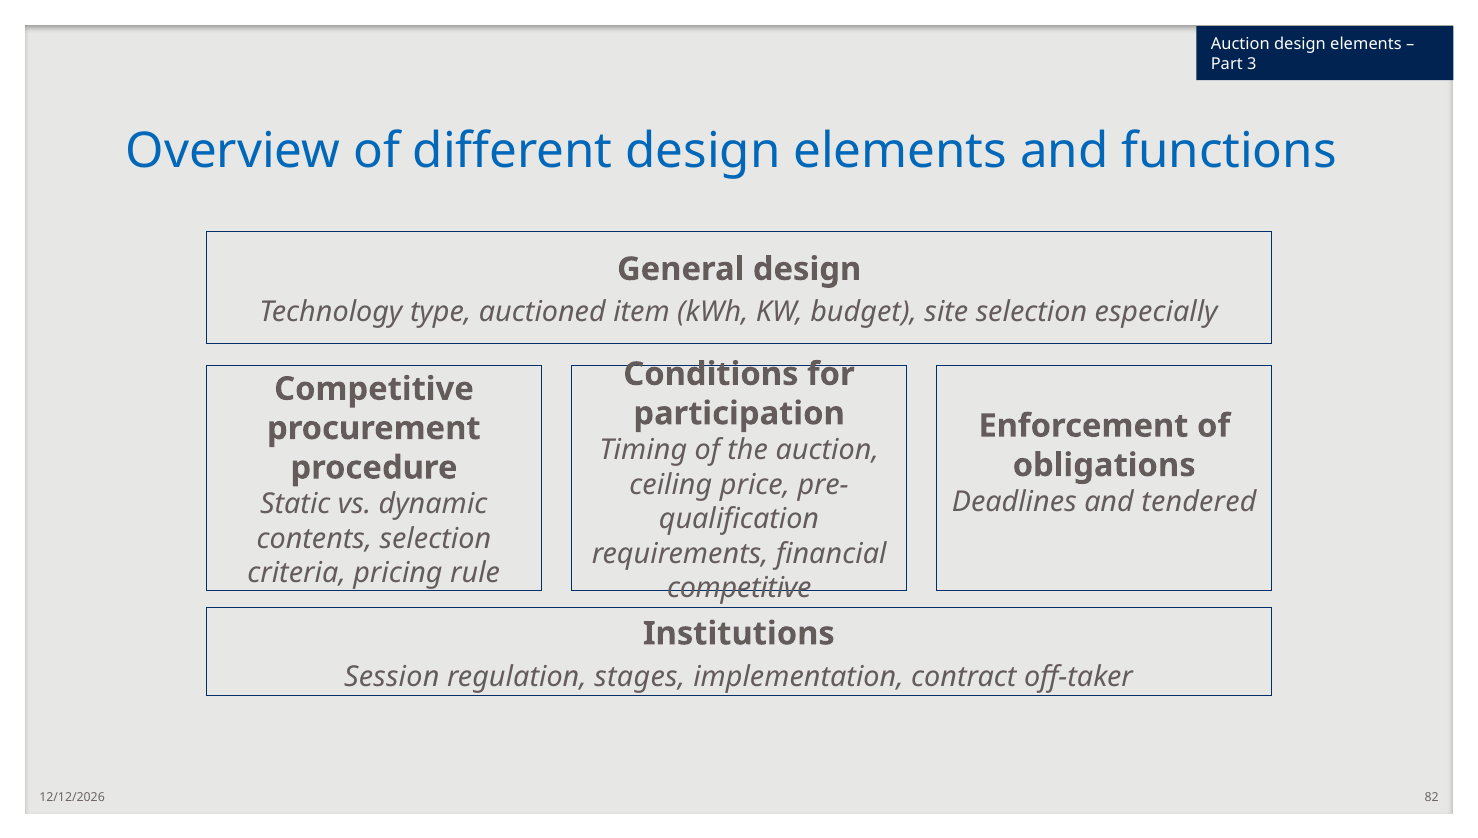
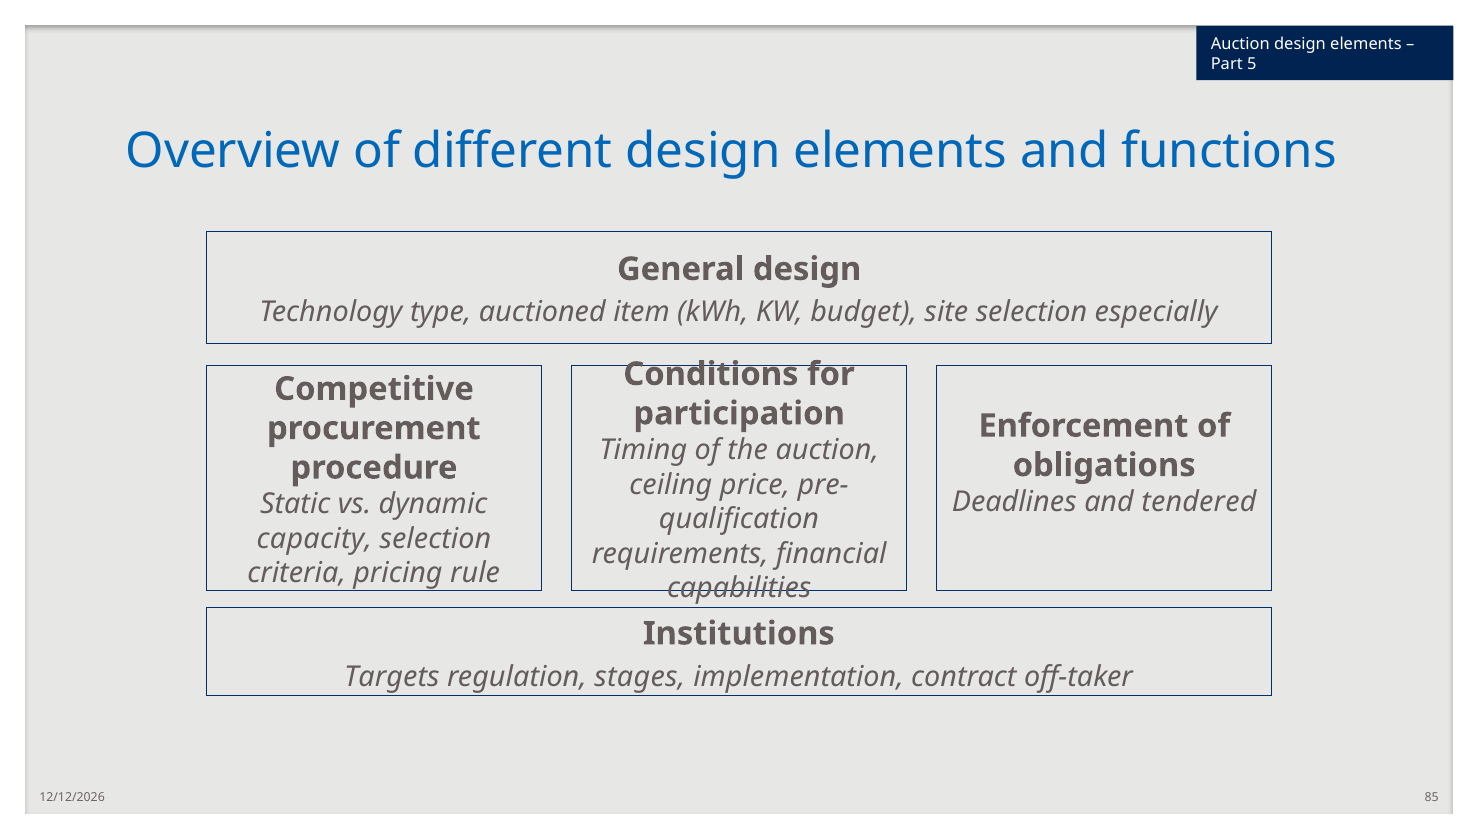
3: 3 -> 5 (1252, 64)
contents: contents -> capacity (314, 539)
competitive: competitive -> capabilities (739, 588)
Session: Session -> Targets (392, 677)
82: 82 -> 85 (1432, 798)
